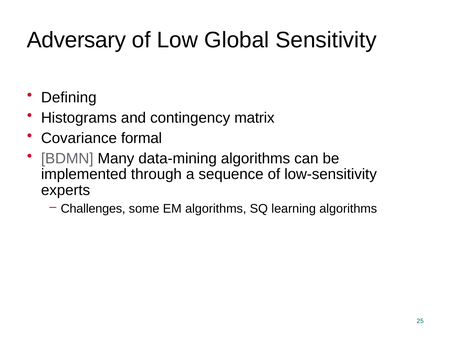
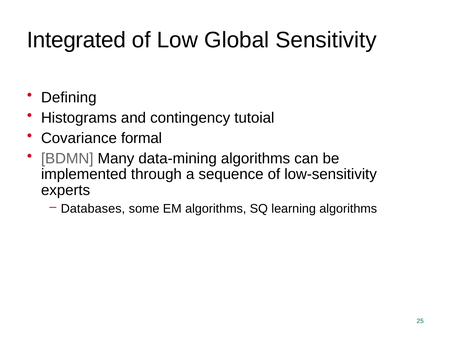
Adversary: Adversary -> Integrated (76, 40)
matrix: matrix -> tutoial (254, 118)
Challenges: Challenges -> Databases (93, 208)
